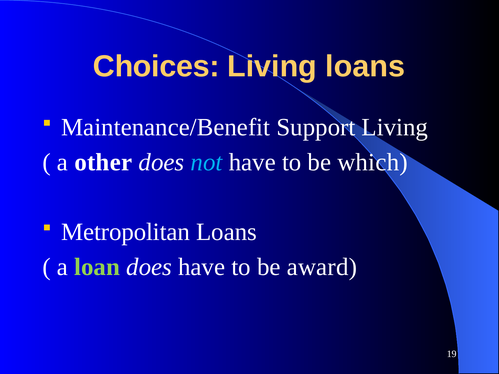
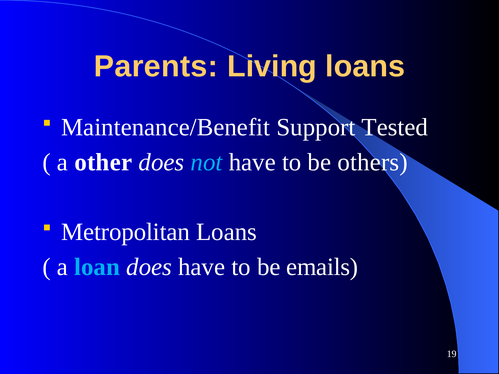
Choices: Choices -> Parents (156, 67)
Support Living: Living -> Tested (395, 127)
which: which -> others (373, 162)
loan colour: light green -> light blue (97, 267)
award: award -> emails (322, 267)
